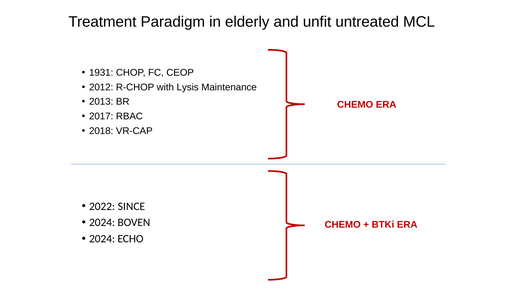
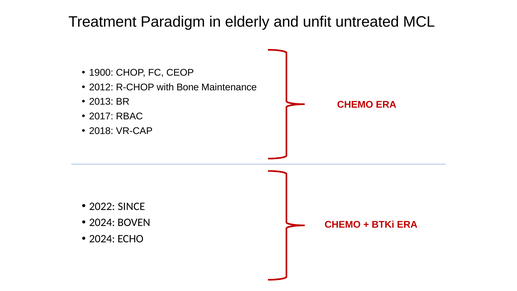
1931: 1931 -> 1900 (101, 73)
Lysis: Lysis -> Bone (188, 87)
